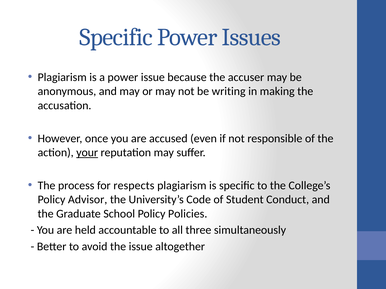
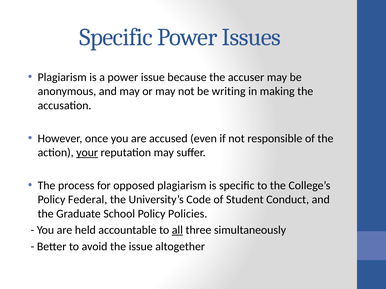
respects: respects -> opposed (134, 186)
Advisor: Advisor -> Federal (88, 200)
all underline: none -> present (177, 230)
